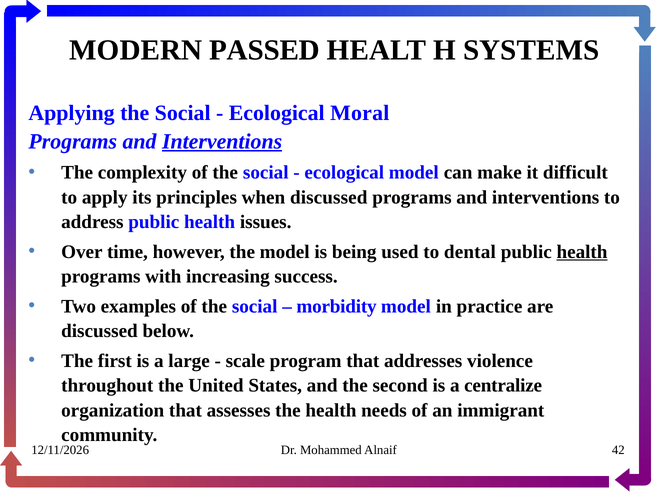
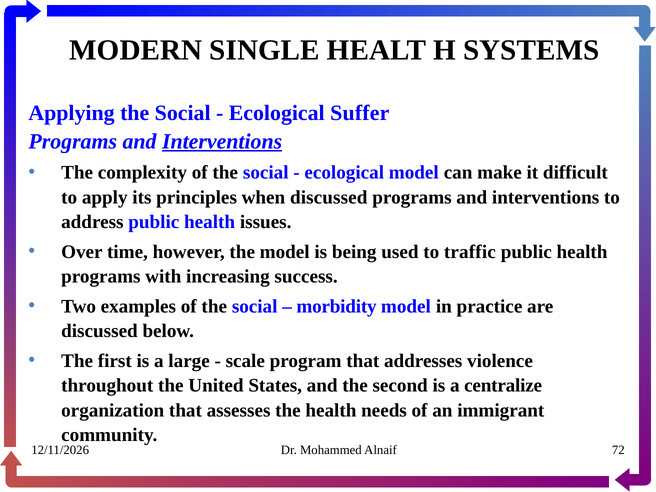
PASSED: PASSED -> SINGLE (265, 50)
Moral: Moral -> Suffer (360, 113)
dental: dental -> traffic (470, 252)
health underline: present -> none (582, 252)
42: 42 -> 72 (618, 450)
